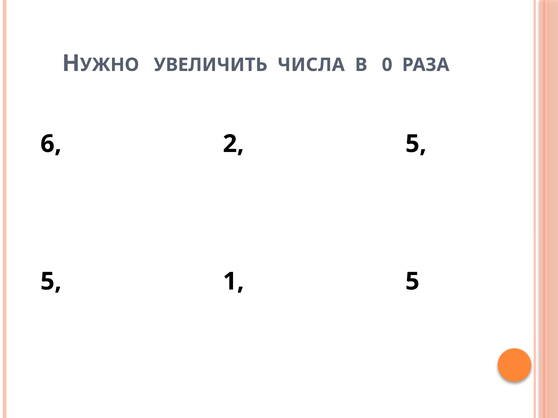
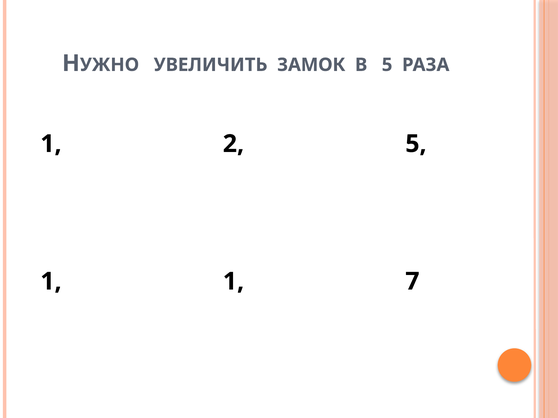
ЧИСЛА: ЧИСЛА -> ЗАМОК (311, 65)
В 0: 0 -> 5 (387, 65)
6: 6 -> 1 (51, 144)
5: 5 -> 1 (51, 282)
1 5: 5 -> 7 (412, 282)
